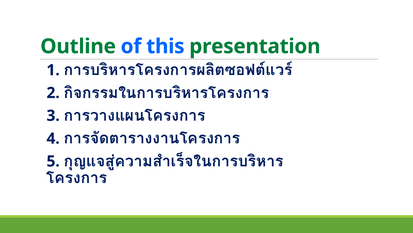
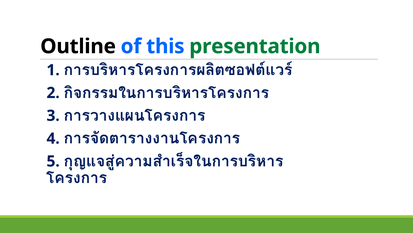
Outline colour: green -> black (78, 46)
